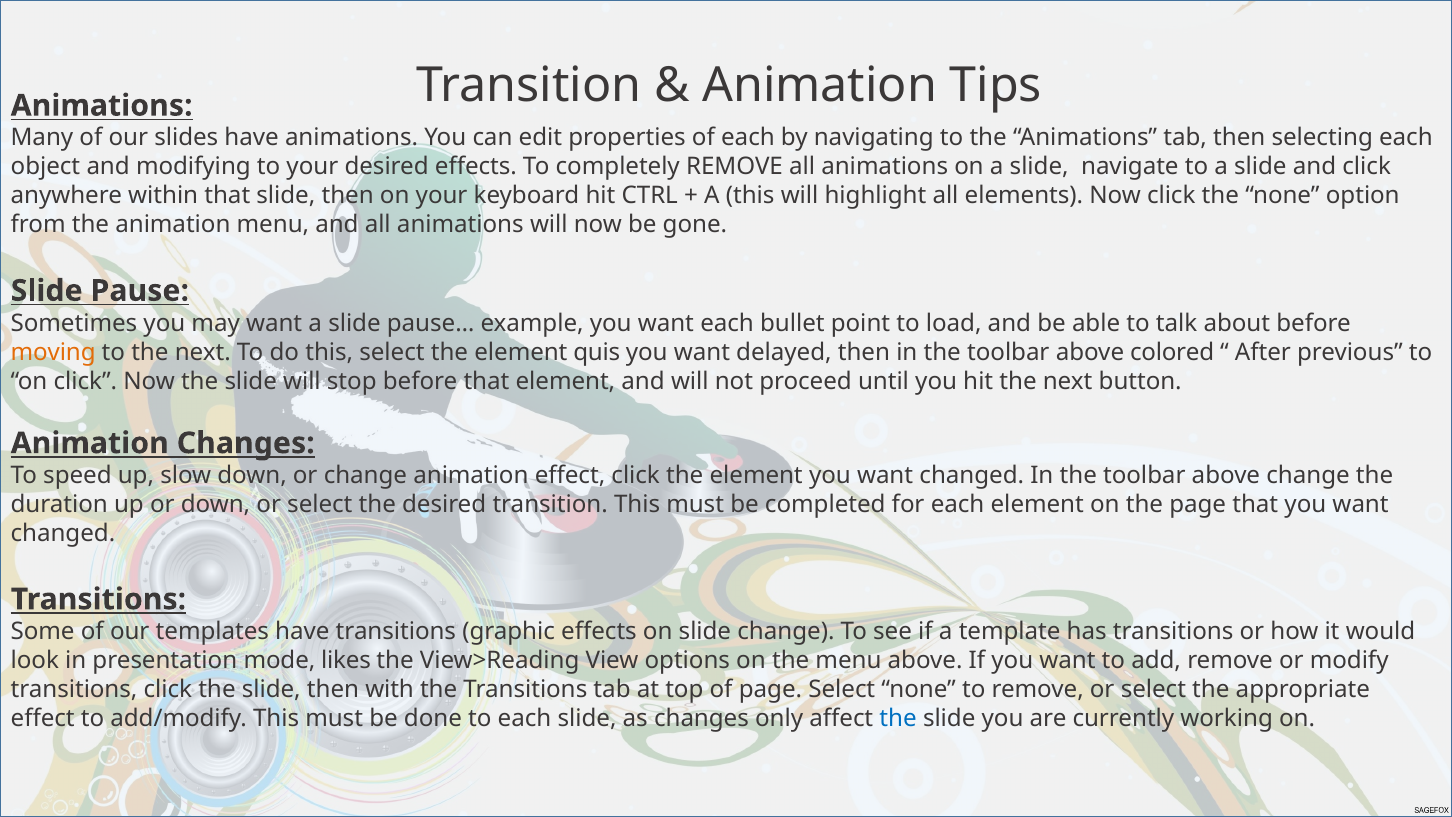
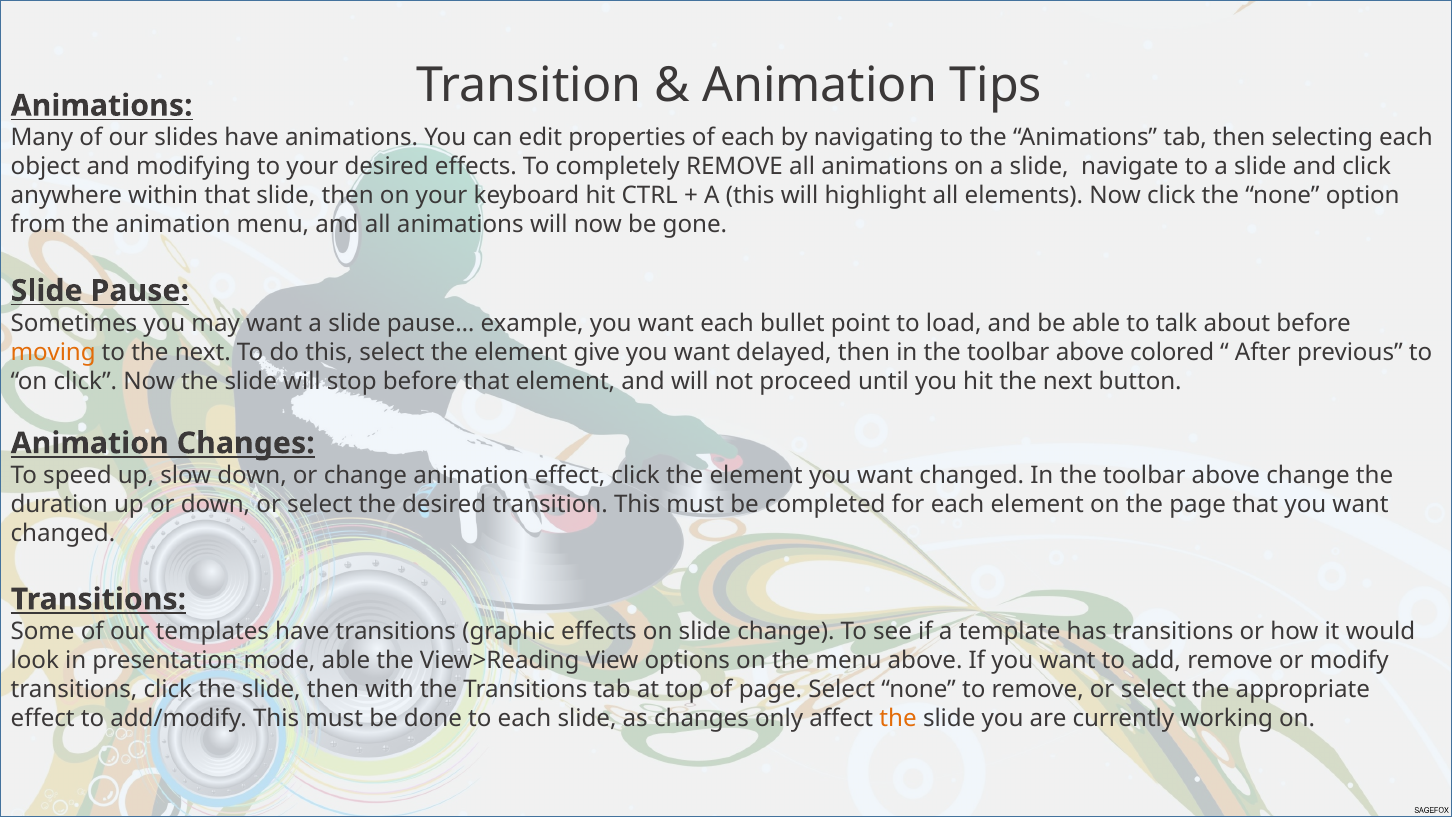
quis: quis -> give (597, 352)
mode likes: likes -> able (346, 660)
the colour: blue -> orange (898, 718)
